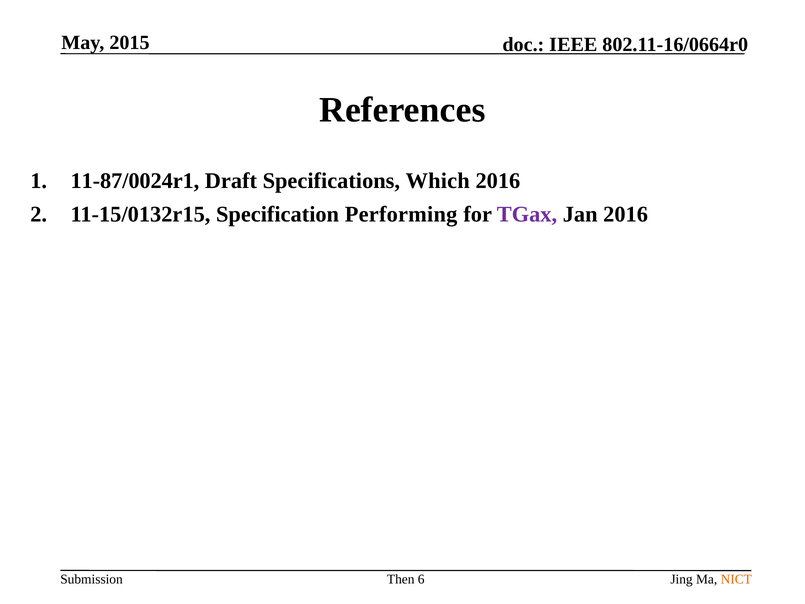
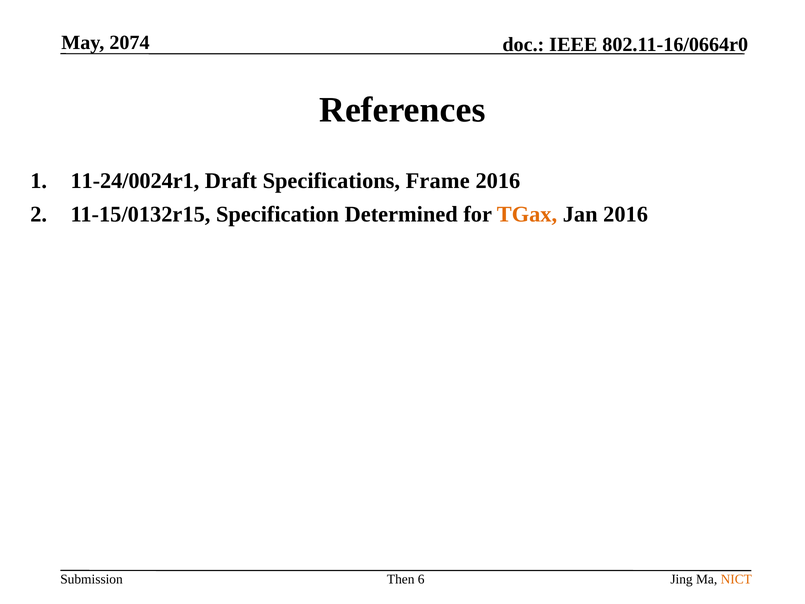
2015: 2015 -> 2074 (129, 43)
11-87/0024r1: 11-87/0024r1 -> 11-24/0024r1 (135, 181)
Which: Which -> Frame (438, 181)
Performing: Performing -> Determined (401, 214)
TGax colour: purple -> orange (527, 214)
